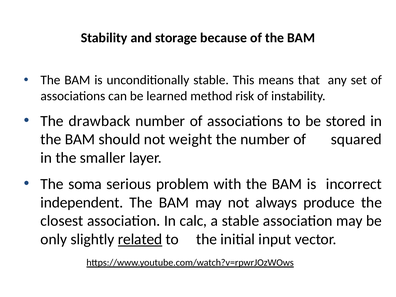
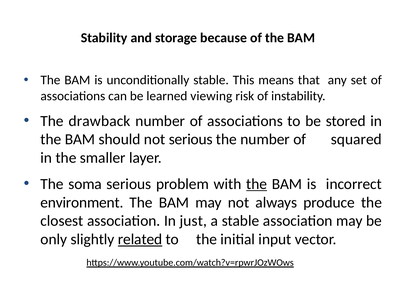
method: method -> viewing (211, 96)
not weight: weight -> serious (191, 139)
the underline: none -> present (257, 184)
independent: independent -> environment (82, 202)
calc: calc -> just (193, 221)
